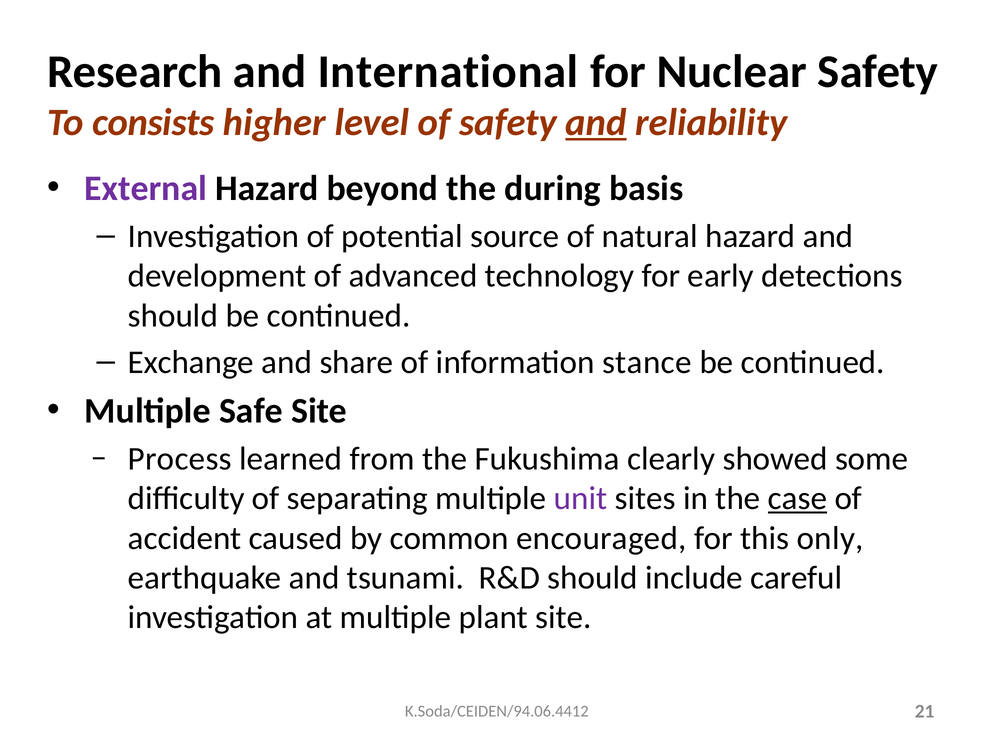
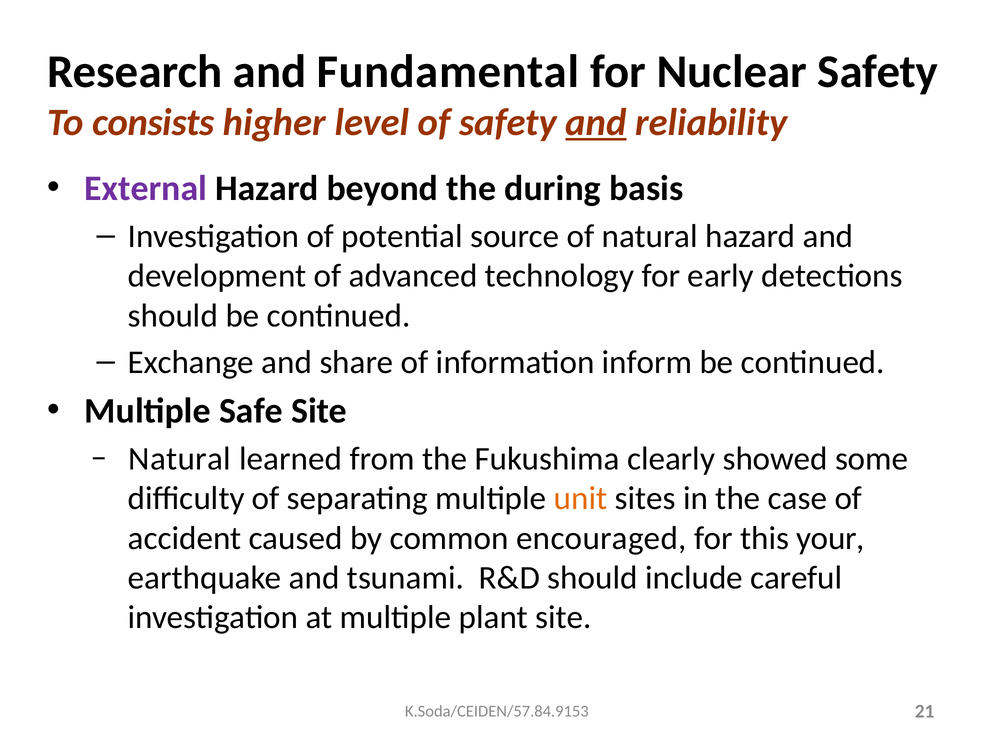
International: International -> Fundamental (448, 72)
stance: stance -> inform (647, 362)
Process: Process -> Natural (180, 459)
unit colour: purple -> orange (581, 499)
case underline: present -> none (797, 499)
only: only -> your (830, 538)
K.Soda/CEIDEN/94.06.4412: K.Soda/CEIDEN/94.06.4412 -> K.Soda/CEIDEN/57.84.9153 (497, 712)
